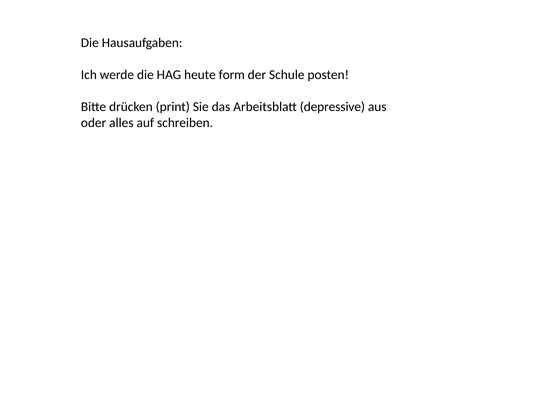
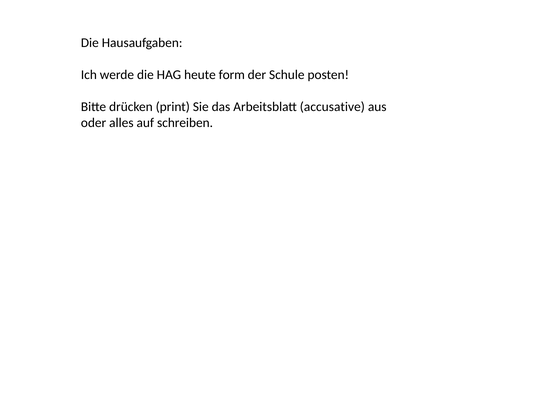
depressive: depressive -> accusative (332, 107)
